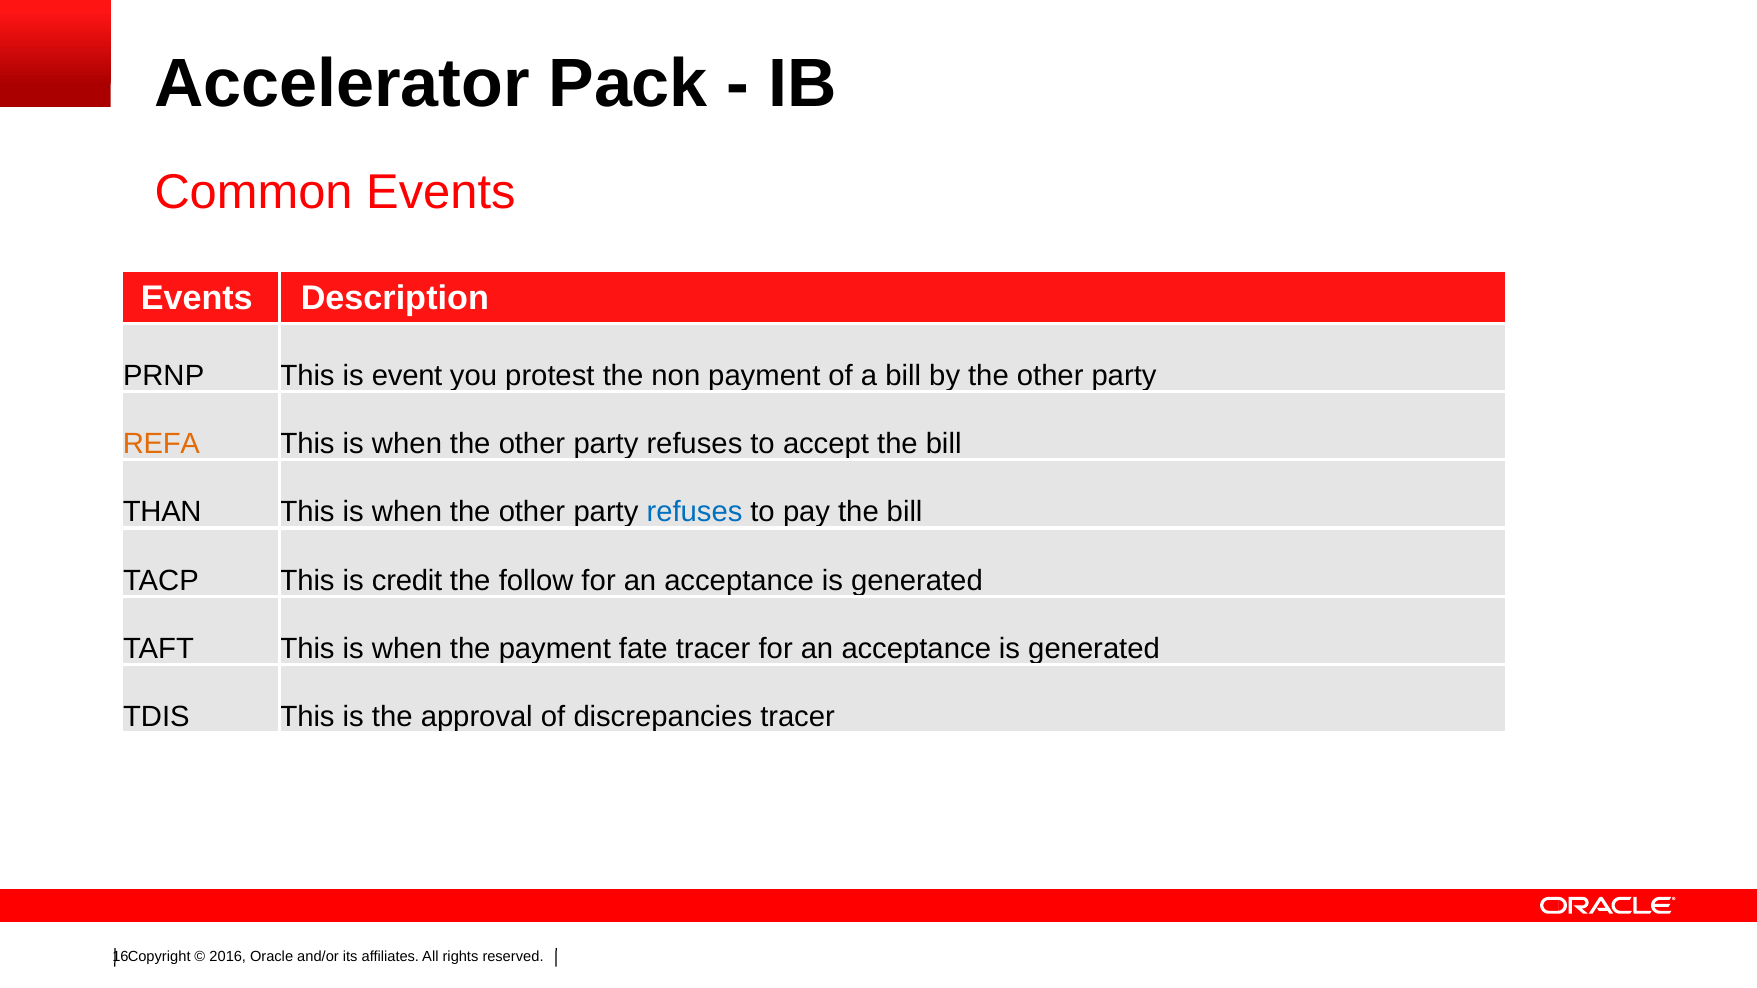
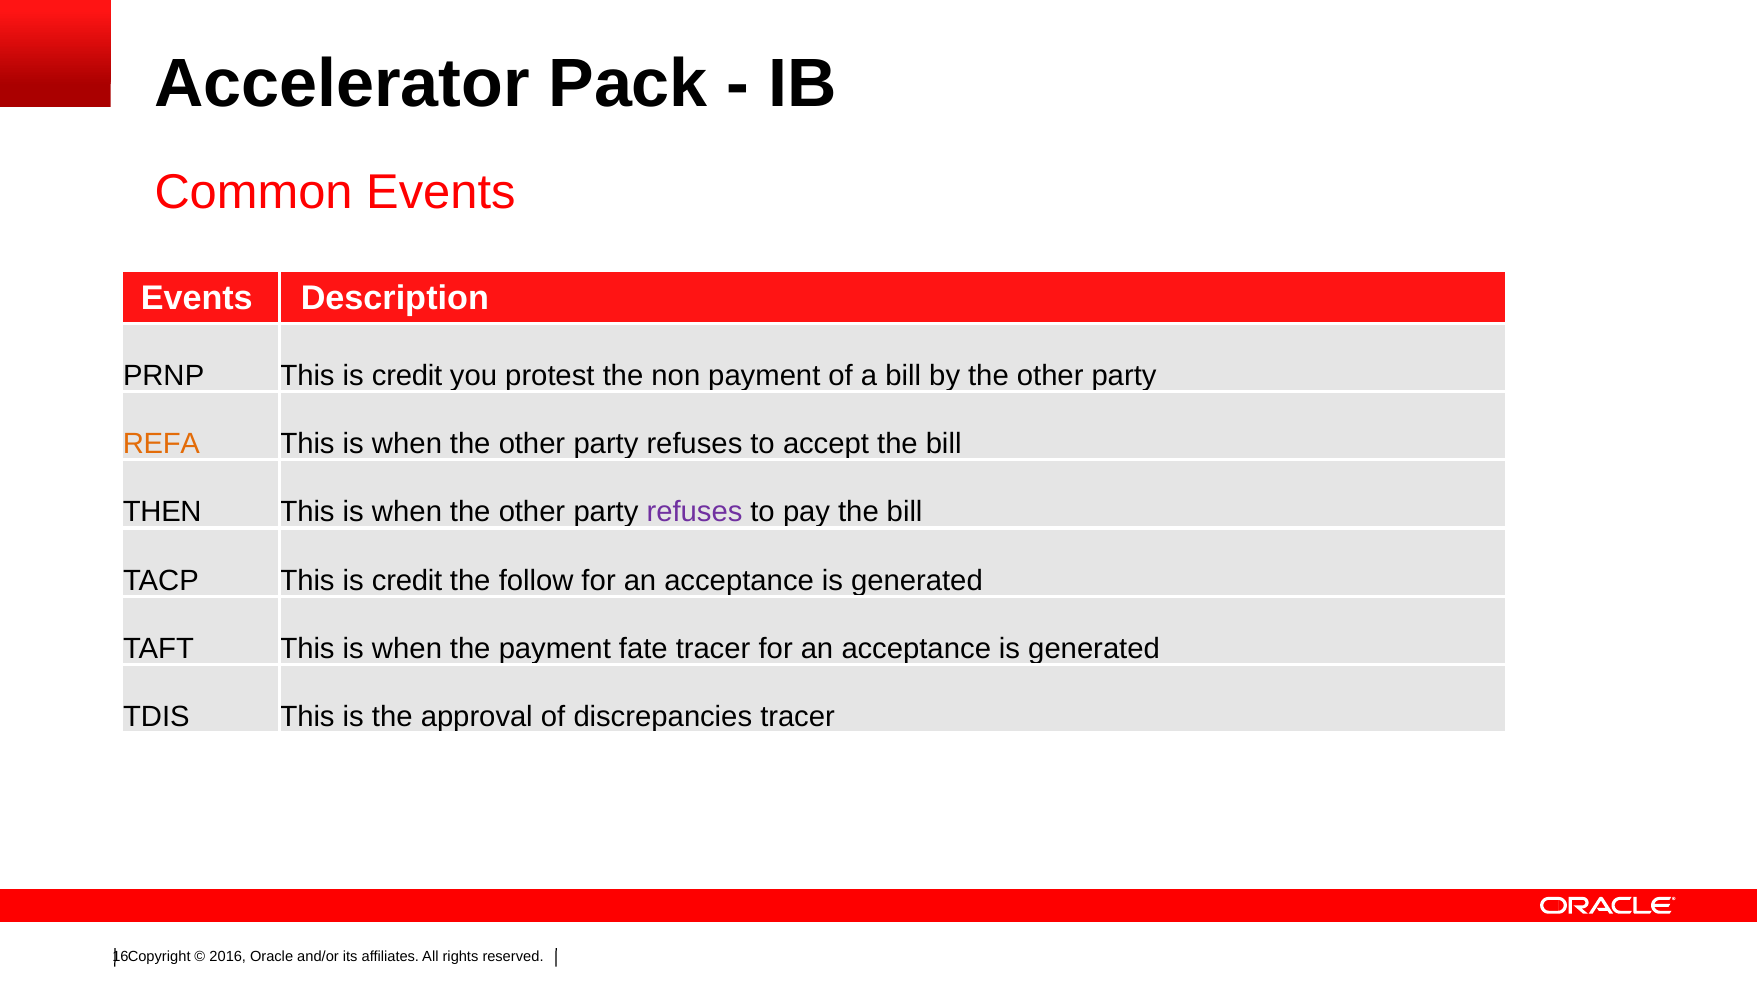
PRNP This is event: event -> credit (407, 376)
THAN: THAN -> THEN (162, 512)
refuses colour: blue -> purple (695, 512)
